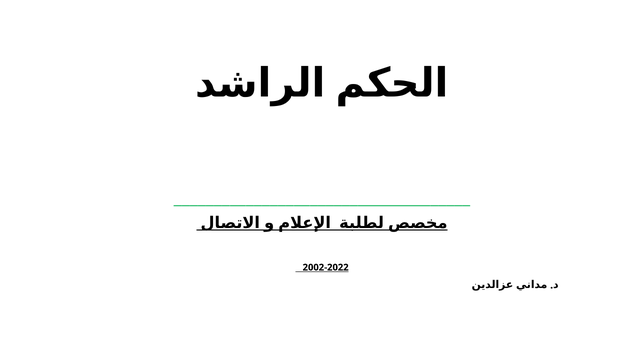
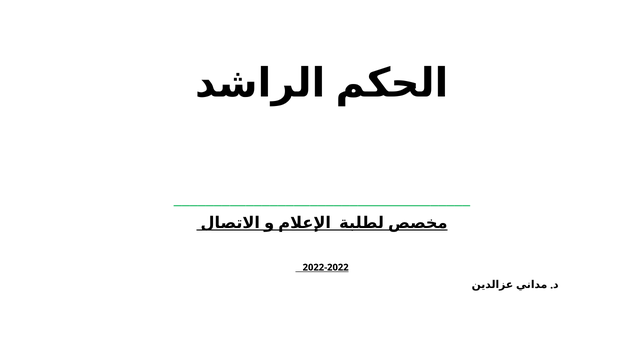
2002-2022: 2002-2022 -> 2022-2022 (326, 268)
